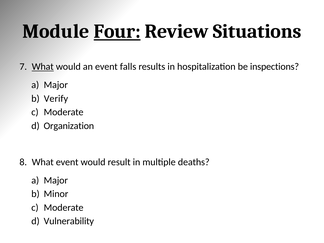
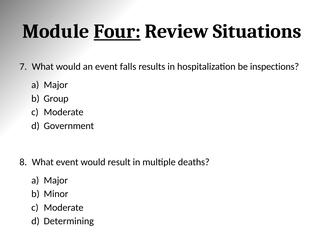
What underline: present -> none (43, 67)
Verify: Verify -> Group (56, 99)
Organization: Organization -> Government (69, 126)
Vulnerability: Vulnerability -> Determining (69, 221)
